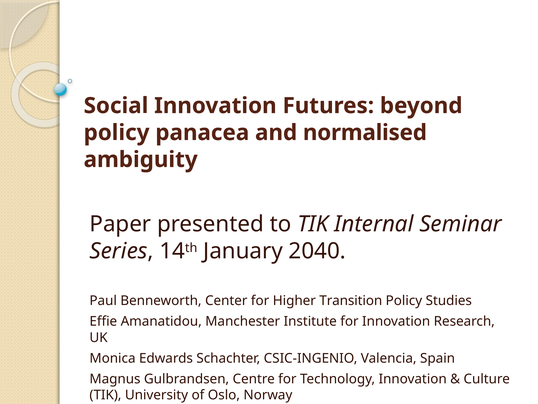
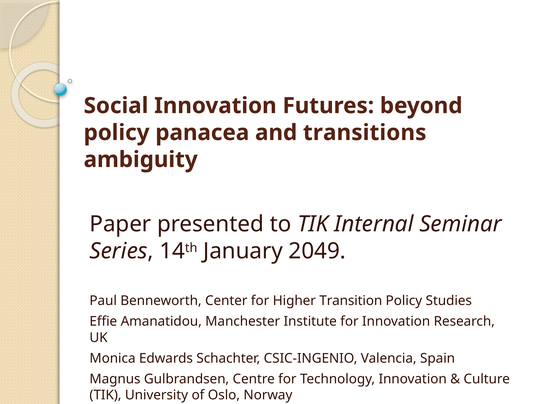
normalised: normalised -> transitions (365, 133)
2040: 2040 -> 2049 (317, 251)
